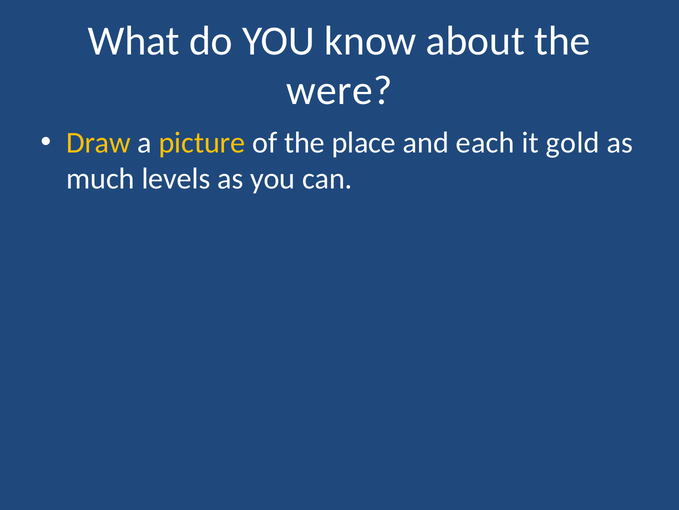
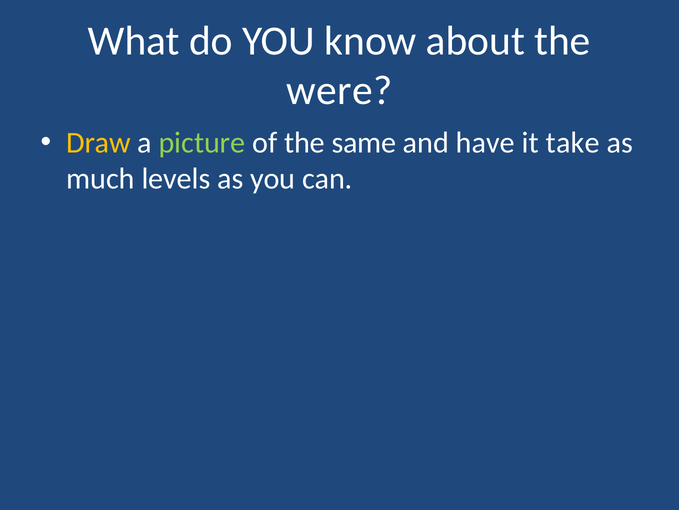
picture colour: yellow -> light green (202, 142)
place: place -> same (364, 142)
each: each -> have (485, 142)
gold: gold -> take (573, 142)
